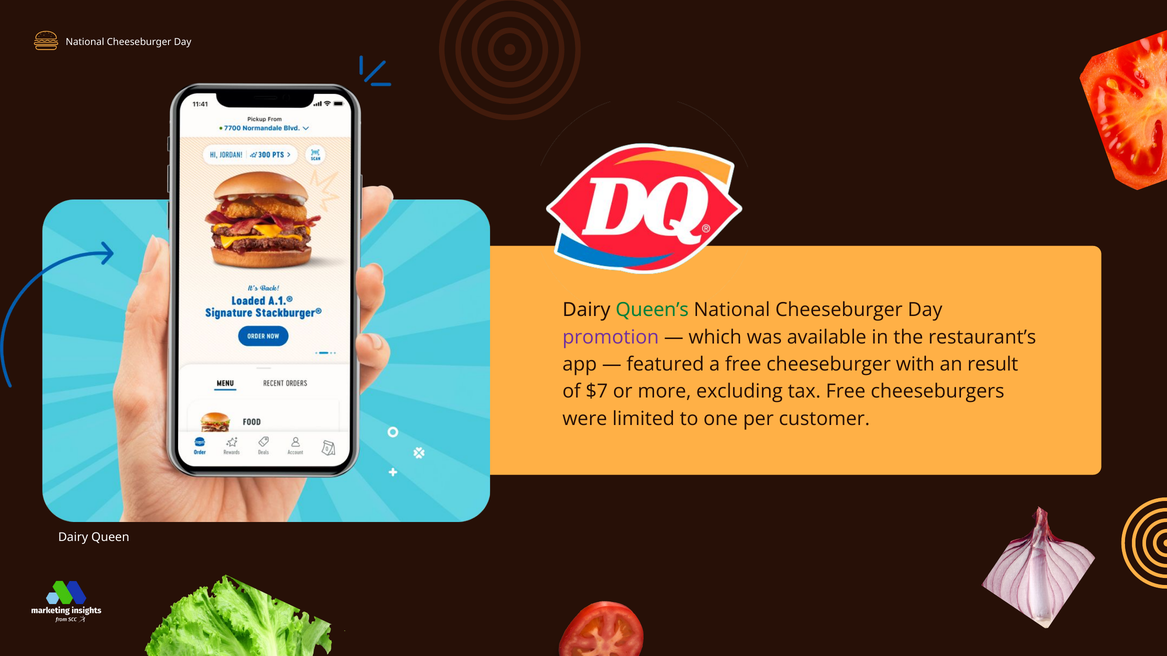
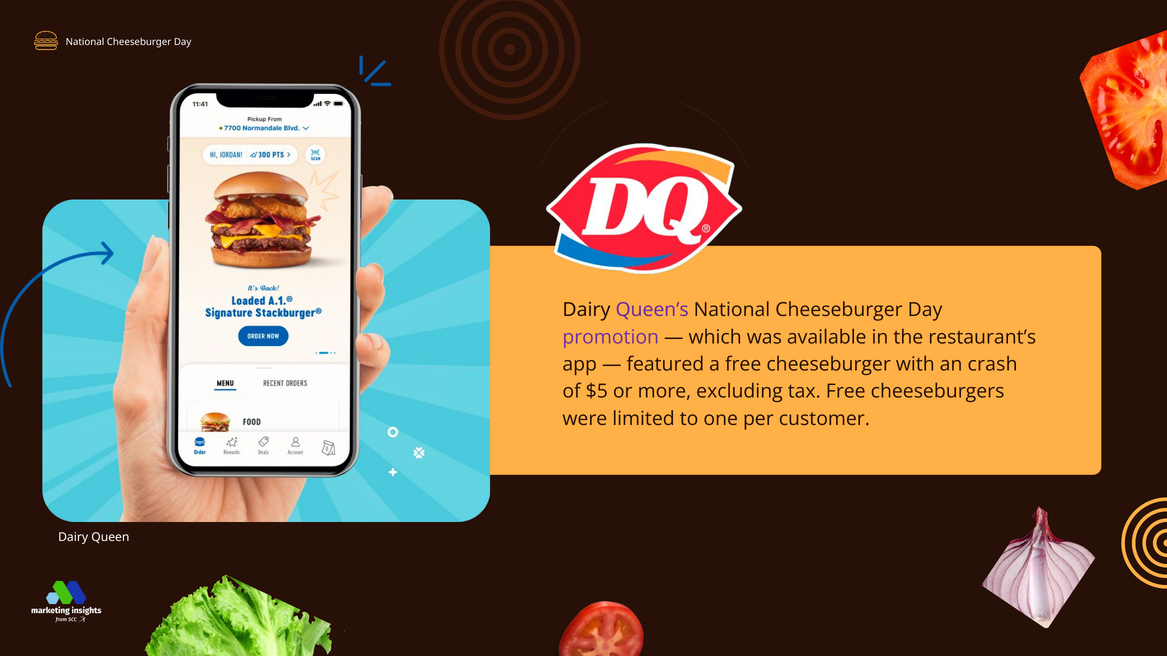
Queen’s colour: green -> purple (652, 310)
result: result -> crash (993, 365)
$7: $7 -> $5 (597, 392)
